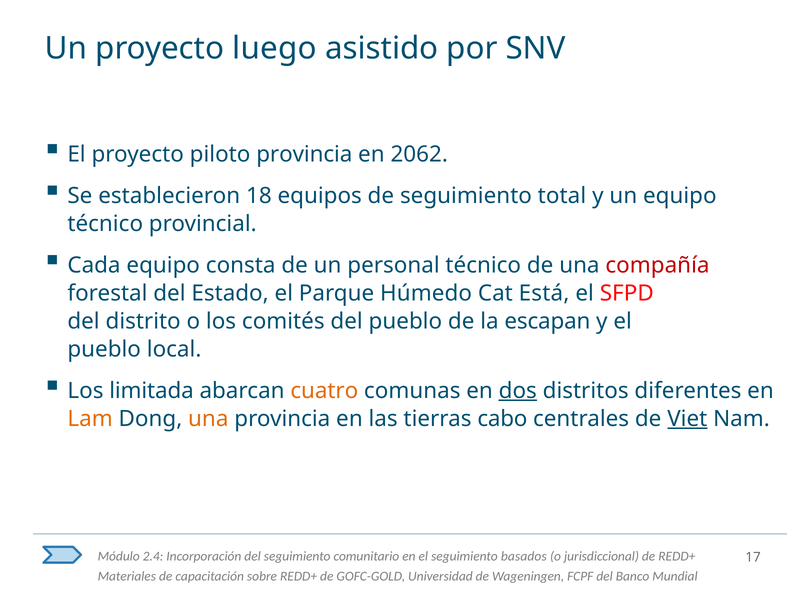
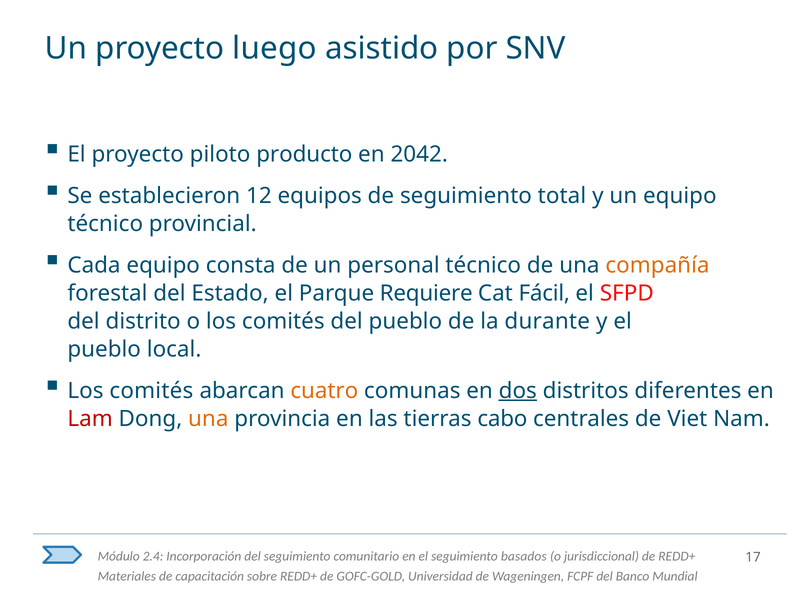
piloto provincia: provincia -> producto (304, 154)
2062: 2062 -> 2042 (419, 154)
18: 18 -> 12 (259, 196)
compañía colour: red -> orange (657, 265)
Húmedo: Húmedo -> Requiere (426, 293)
Está: Está -> Fácil (544, 293)
escapan: escapan -> durante (547, 321)
limitada: limitada -> comités (151, 391)
Lam colour: orange -> red (90, 419)
Viet underline: present -> none (687, 419)
